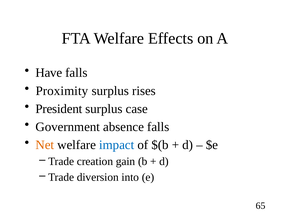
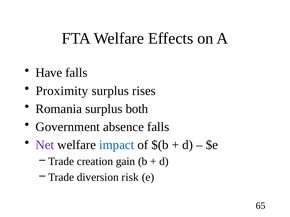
President: President -> Romania (59, 109)
case: case -> both (137, 109)
Net colour: orange -> purple (45, 145)
into: into -> risk (130, 178)
